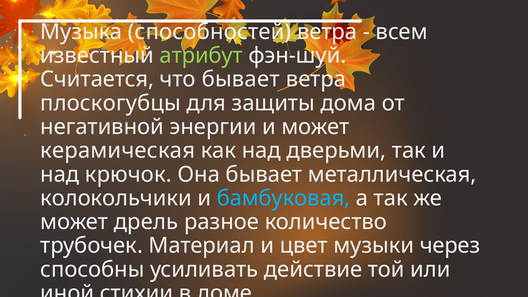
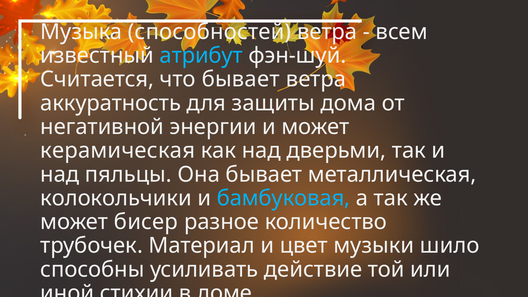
атрибут colour: light green -> light blue (201, 56)
плоскогубцы: плоскогубцы -> аккуратность (111, 103)
крючок: крючок -> пяльцы (128, 174)
дрель: дрель -> бисер (146, 222)
через: через -> шило (450, 246)
